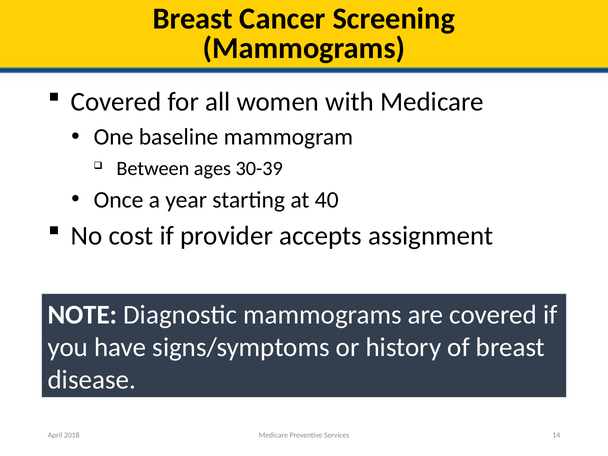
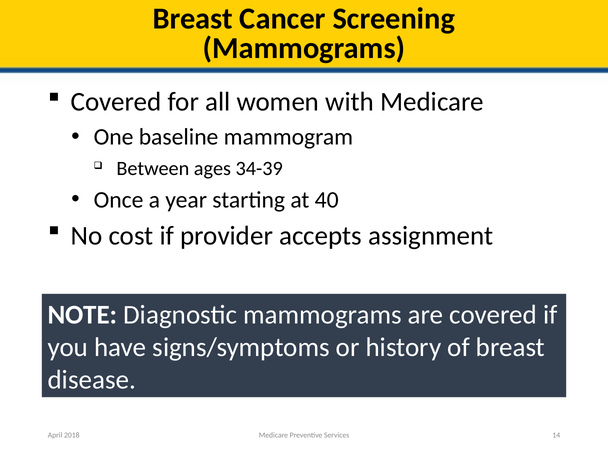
30-39: 30-39 -> 34-39 (259, 168)
